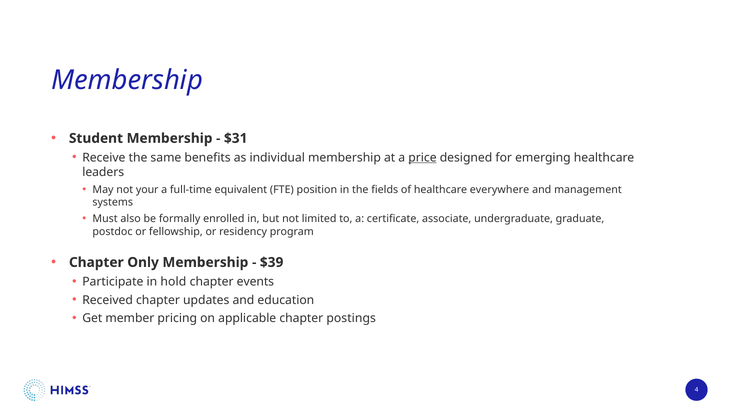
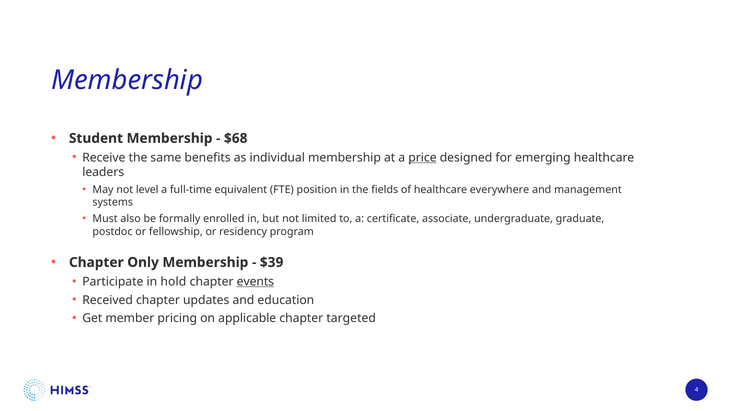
$31: $31 -> $68 (236, 138)
your: your -> level (147, 190)
events underline: none -> present (255, 282)
postings: postings -> targeted (351, 319)
